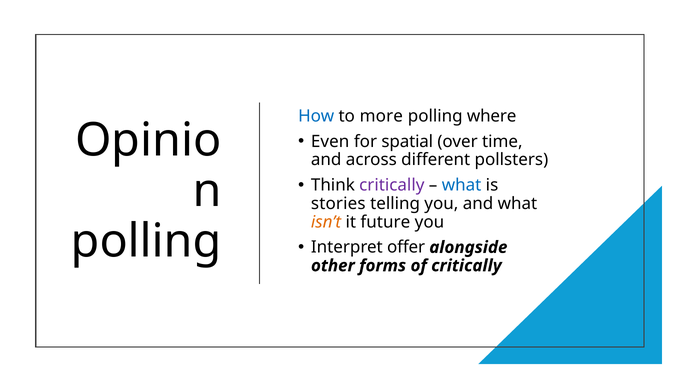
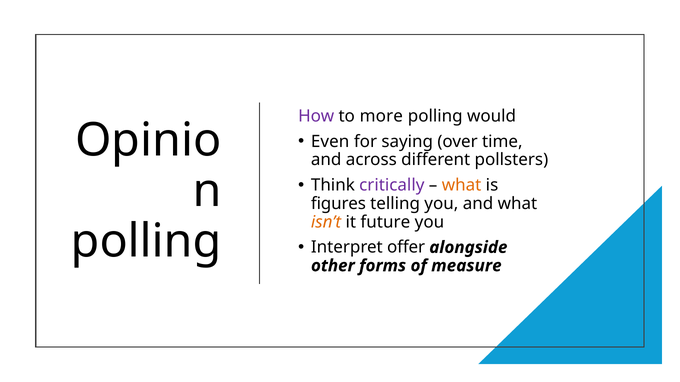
How colour: blue -> purple (316, 116)
where: where -> would (492, 116)
spatial: spatial -> saying (407, 142)
what colour: blue -> orange (462, 186)
stories: stories -> figures (338, 204)
of critically: critically -> measure (466, 266)
